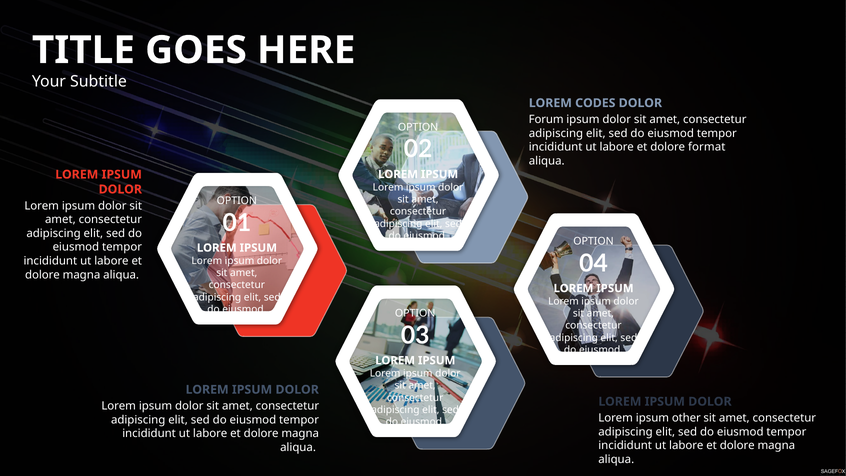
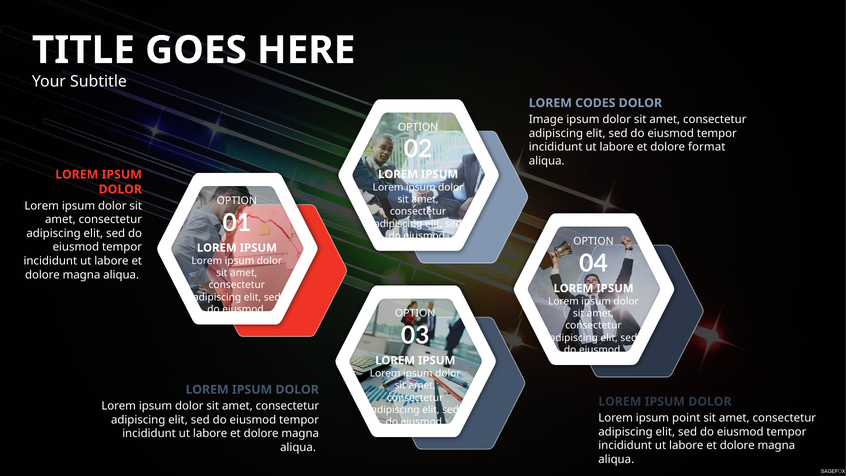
Forum: Forum -> Image (546, 120)
other: other -> point (686, 418)
